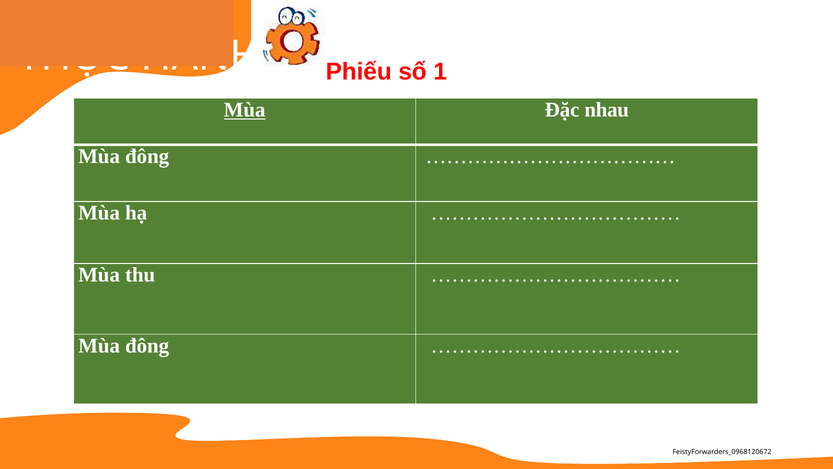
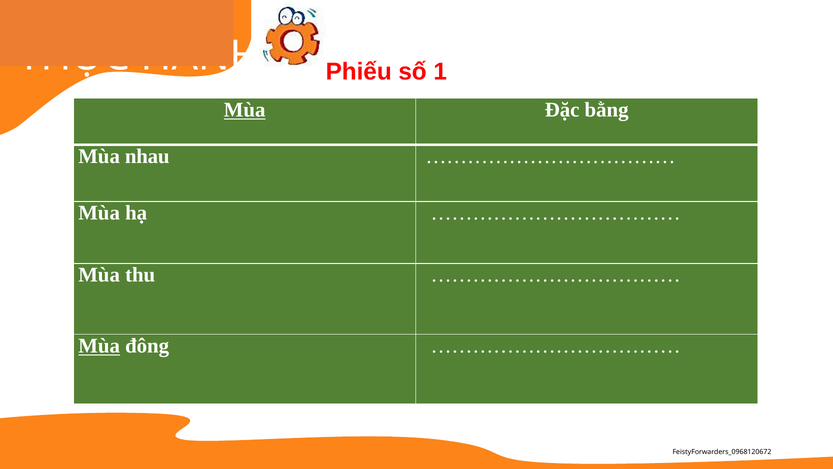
nhau: nhau -> bằng (607, 110)
đông: đông -> nhau (147, 156)
Mùa underline: none -> present (99, 346)
